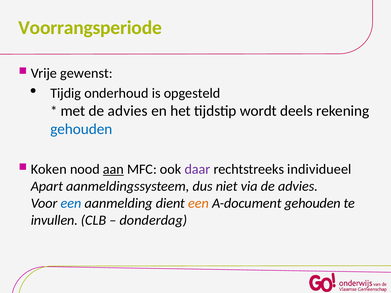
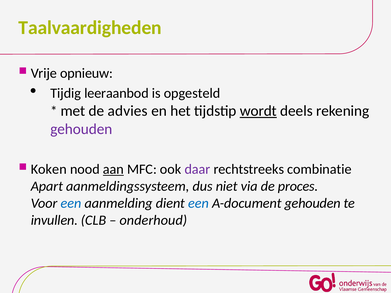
Voorrangsperiode: Voorrangsperiode -> Taalvaardigheden (90, 28)
gewenst: gewenst -> opnieuw (86, 73)
onderhoud: onderhoud -> leeraanbod (116, 93)
wordt underline: none -> present (258, 111)
gehouden colour: blue -> purple (81, 129)
individueel: individueel -> combinatie (319, 169)
via de advies: advies -> proces (298, 186)
een colour: orange -> blue (198, 203)
donderdag: donderdag -> onderhoud (153, 220)
